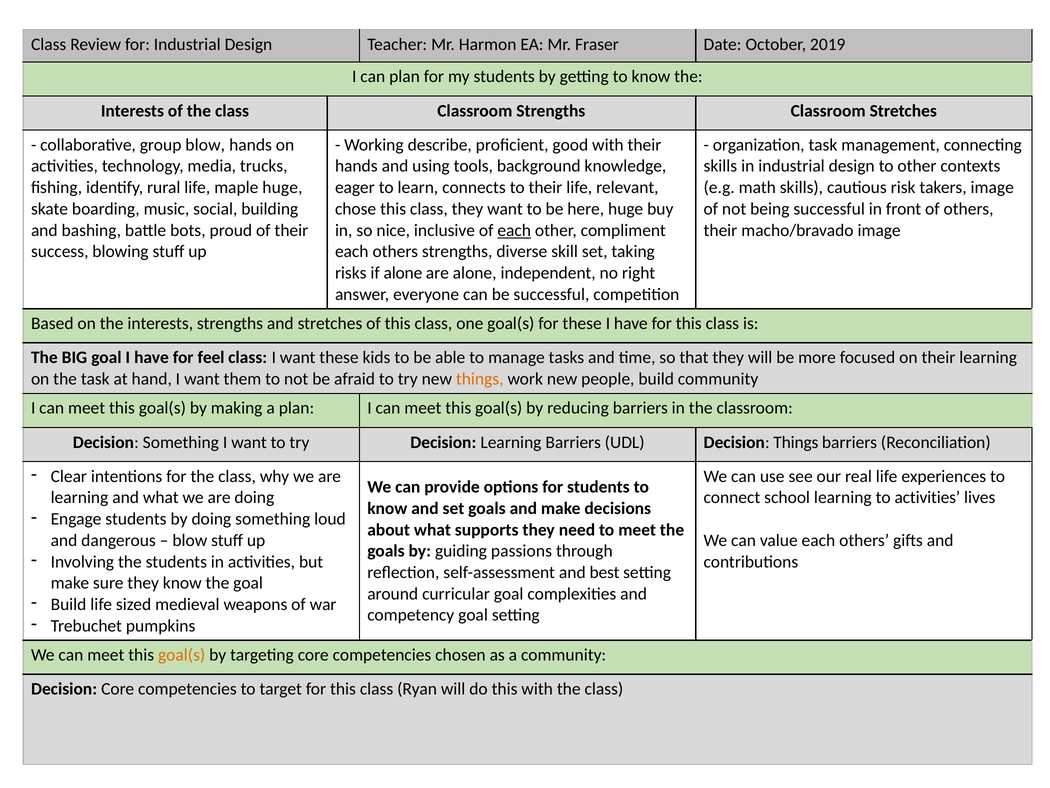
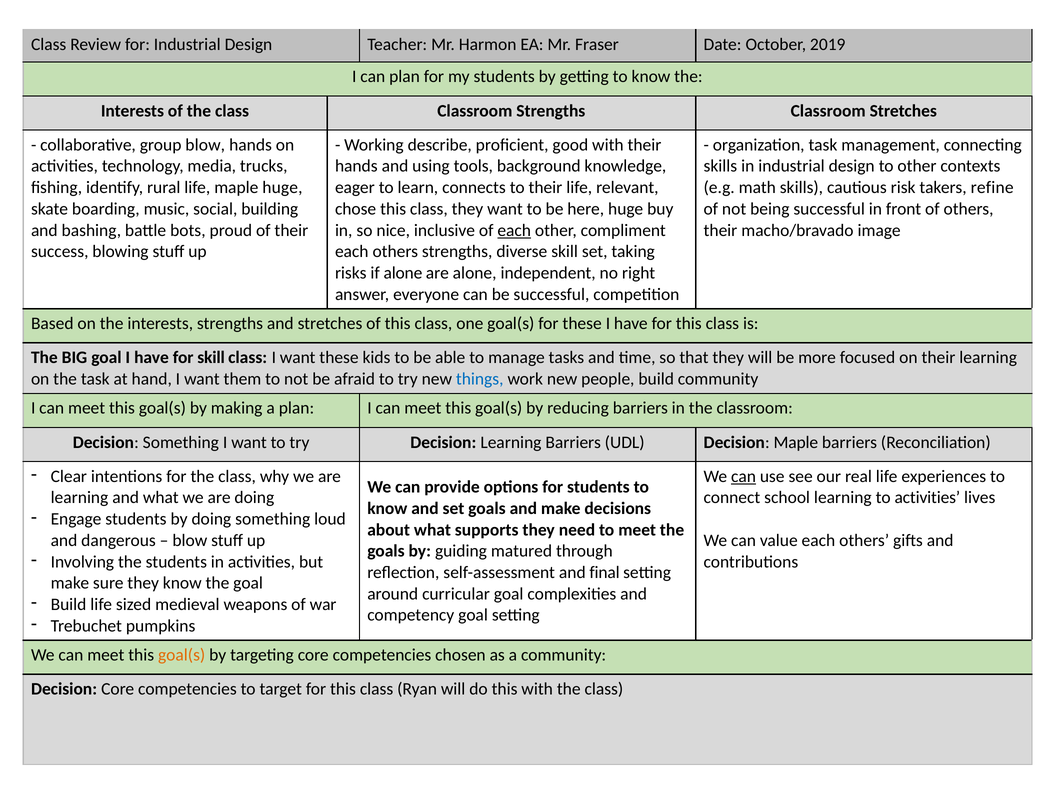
takers image: image -> refine (992, 187)
for feel: feel -> skill (211, 357)
things colour: orange -> blue (480, 379)
Decision Things: Things -> Maple (796, 442)
can underline: none -> present (744, 476)
passions: passions -> matured (522, 551)
best: best -> final (605, 572)
